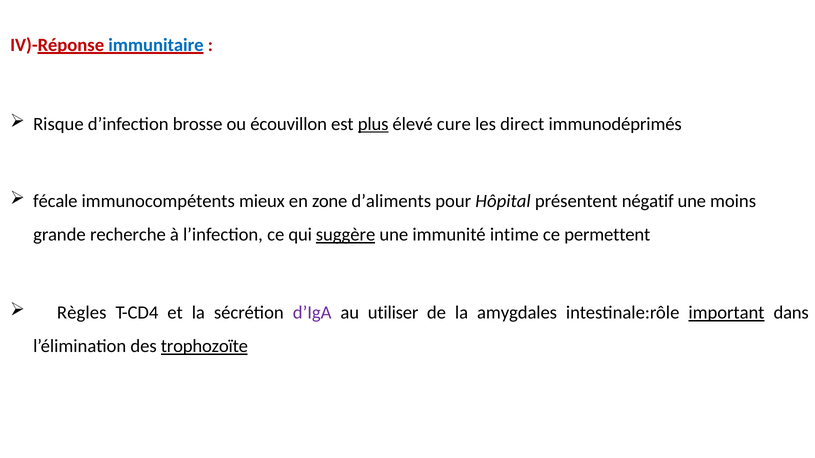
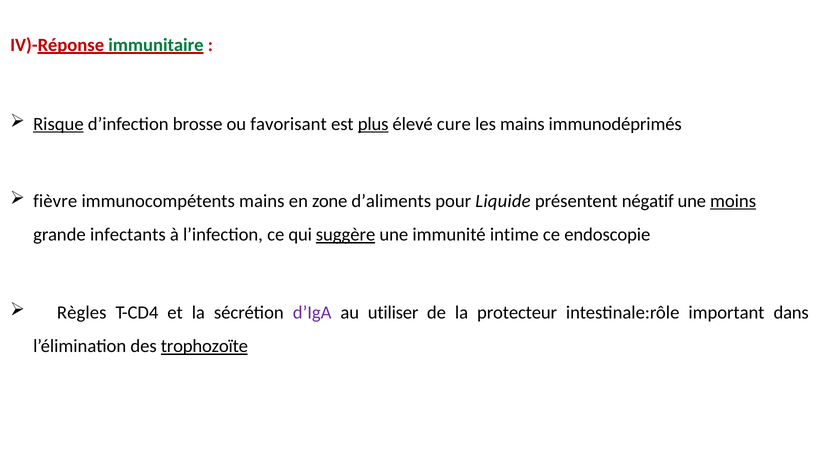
immunitaire colour: blue -> green (156, 45)
Risque underline: none -> present (58, 124)
écouvillon: écouvillon -> favorisant (289, 124)
les direct: direct -> mains (522, 124)
fécale: fécale -> fièvre (55, 201)
immunocompétents mieux: mieux -> mains (262, 201)
Hôpital: Hôpital -> Liquide (503, 201)
moins underline: none -> present (733, 201)
recherche: recherche -> infectants (128, 235)
permettent: permettent -> endoscopie (607, 235)
amygdales: amygdales -> protecteur (517, 313)
important underline: present -> none (726, 313)
